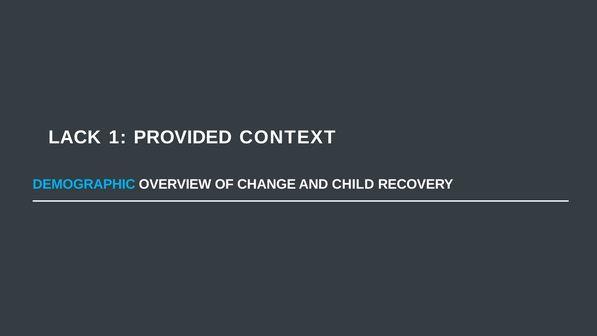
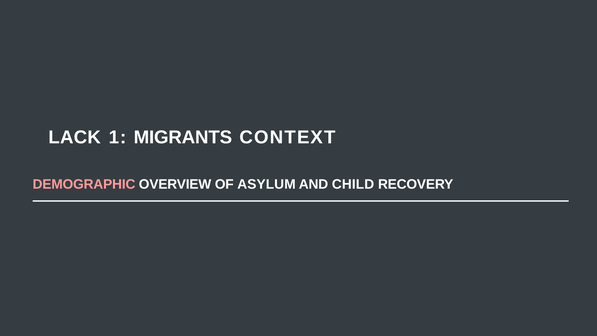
PROVIDED: PROVIDED -> MIGRANTS (183, 137)
DEMOGRAPHIC colour: light blue -> pink (84, 184)
CHANGE: CHANGE -> ASYLUM (266, 184)
